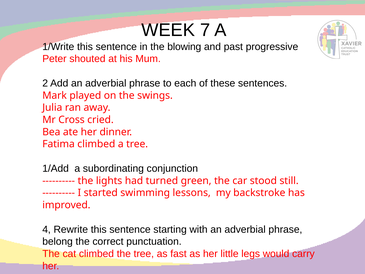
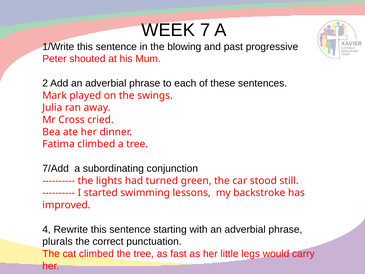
1/Add: 1/Add -> 7/Add (56, 168)
belong: belong -> plurals (58, 241)
